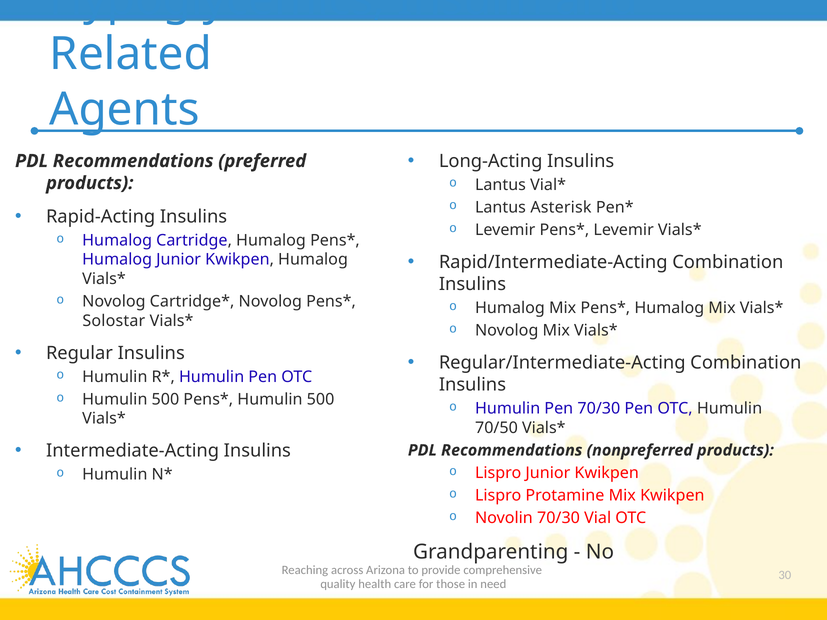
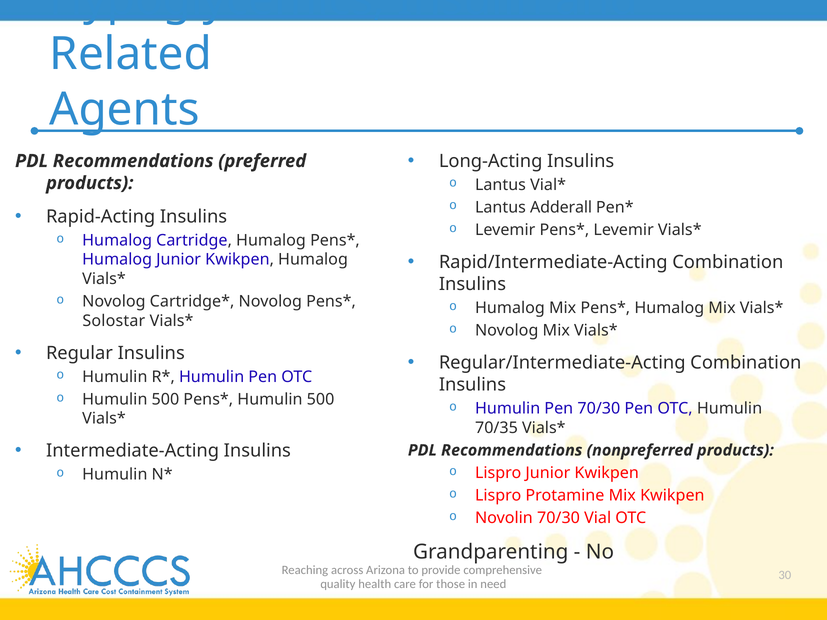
Asterisk: Asterisk -> Adderall (561, 207)
70/50: 70/50 -> 70/35 (496, 428)
